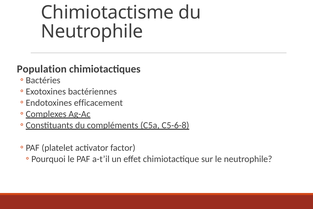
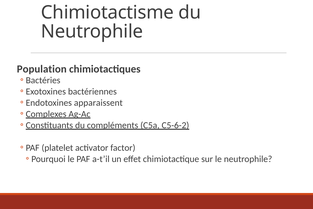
efficacement: efficacement -> apparaissent (98, 103)
C5-6-8: C5-6-8 -> C5-6-2 (175, 125)
